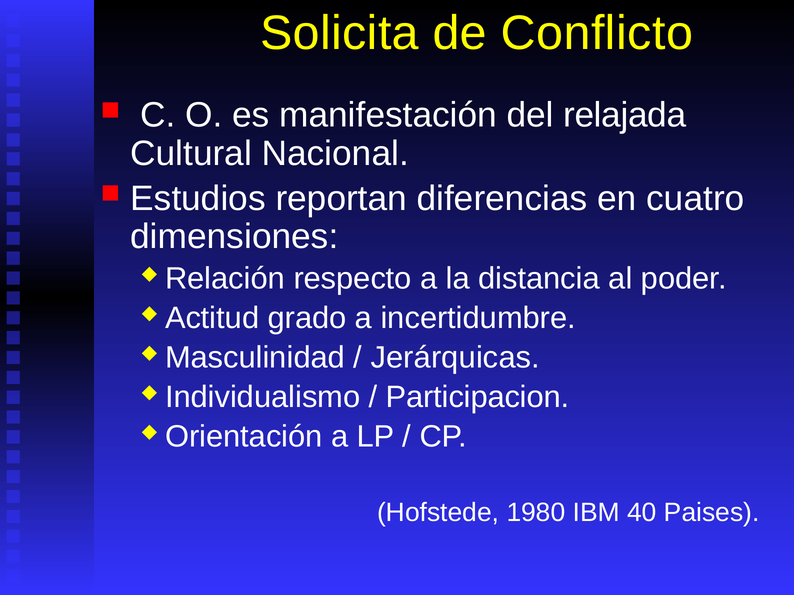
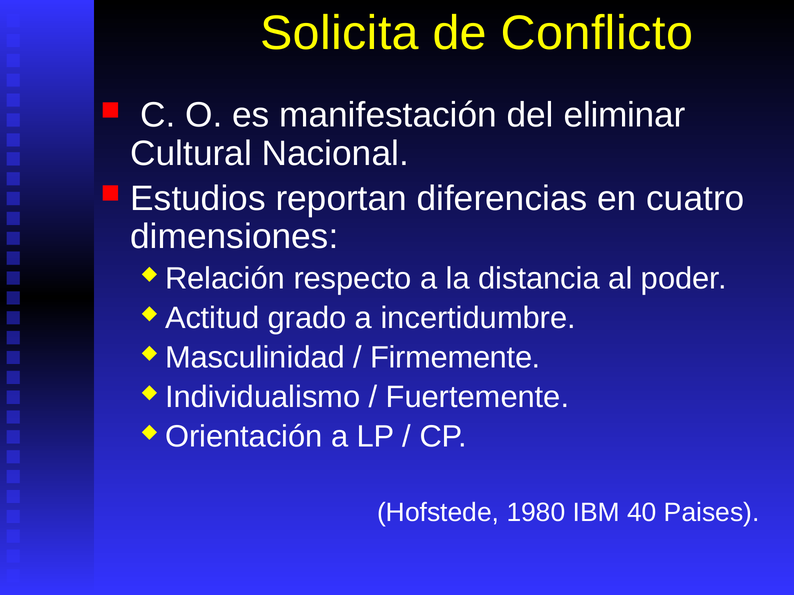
relajada: relajada -> eliminar (625, 115)
Jerárquicas: Jerárquicas -> Firmemente (455, 358)
Participacion: Participacion -> Fuertemente (477, 398)
